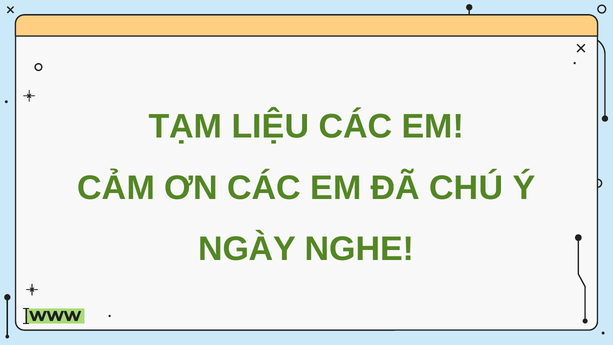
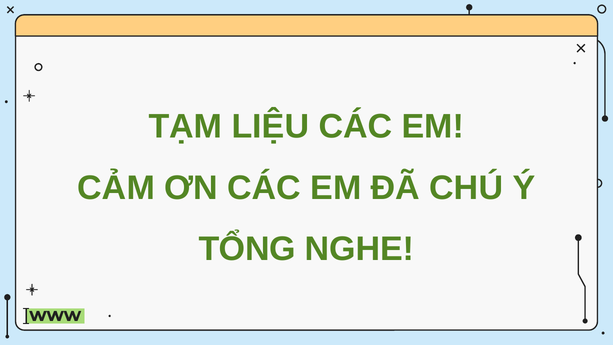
NGÀY: NGÀY -> TỔNG (247, 249)
